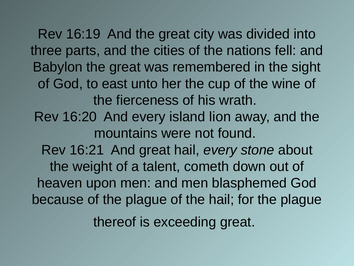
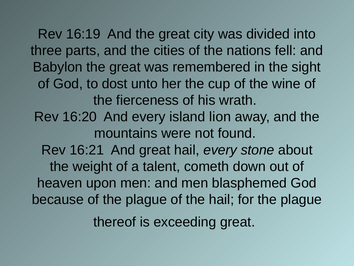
east: east -> dost (115, 84)
